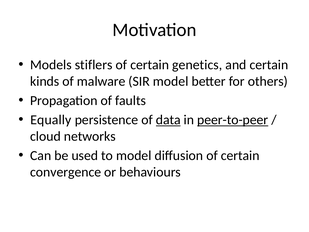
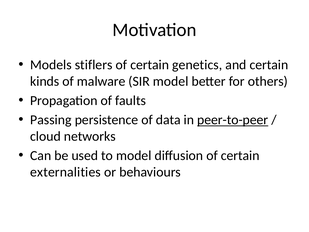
Equally: Equally -> Passing (51, 120)
data underline: present -> none (168, 120)
convergence: convergence -> externalities (66, 172)
